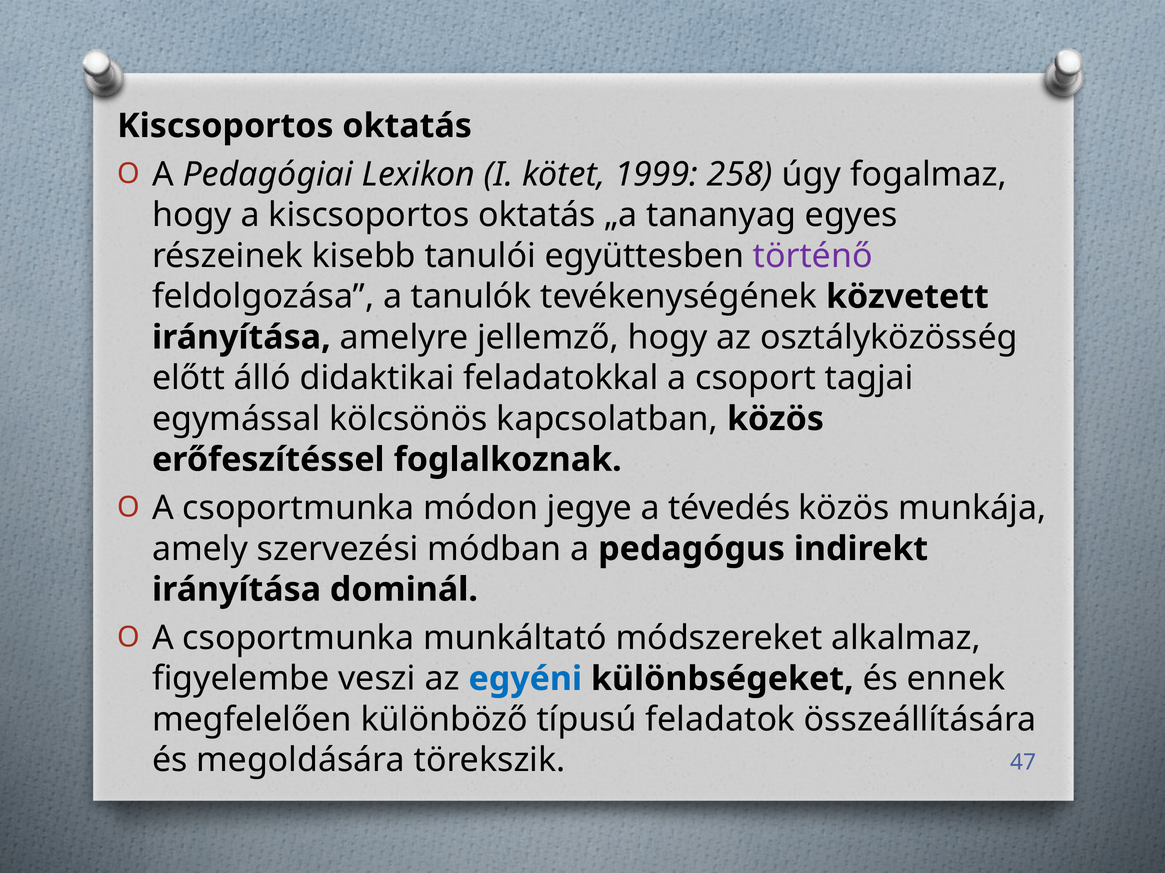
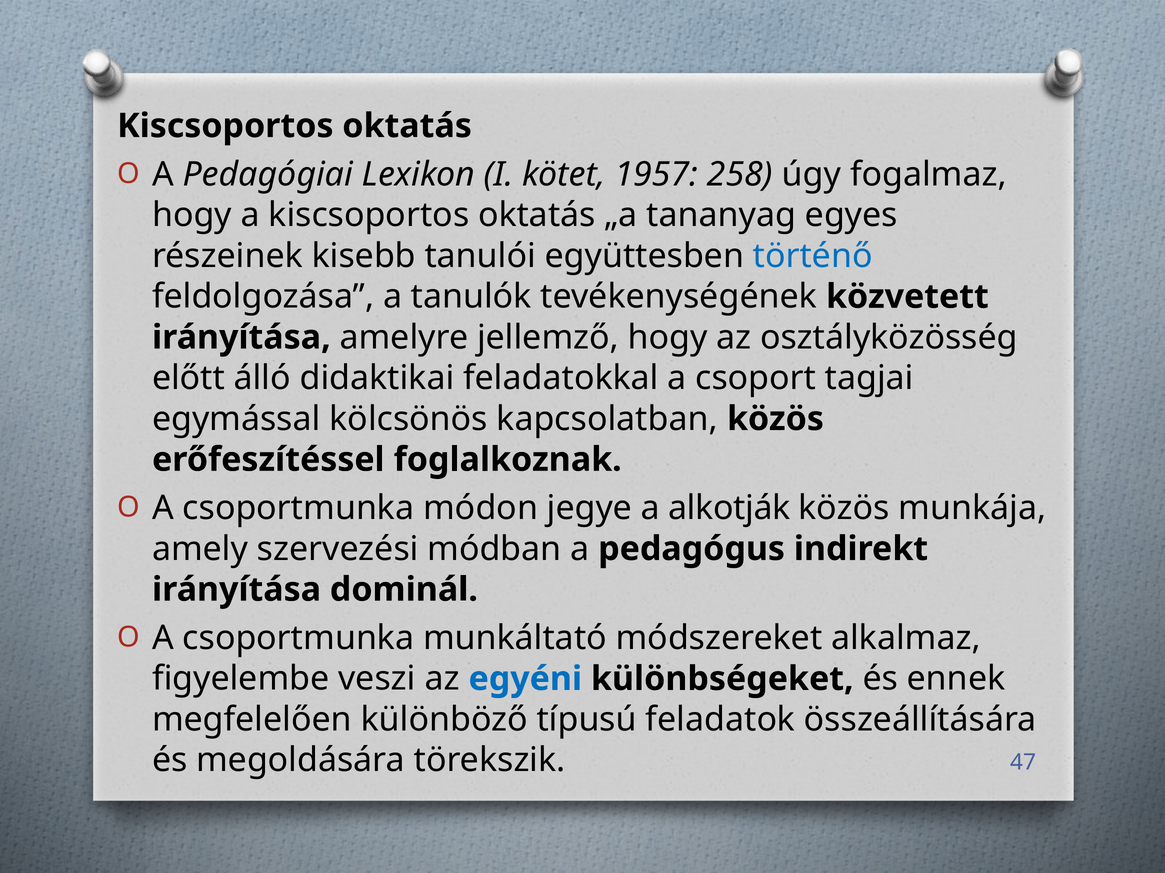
1999: 1999 -> 1957 (656, 175)
történő colour: purple -> blue (813, 256)
tévedés: tévedés -> alkotják (729, 508)
